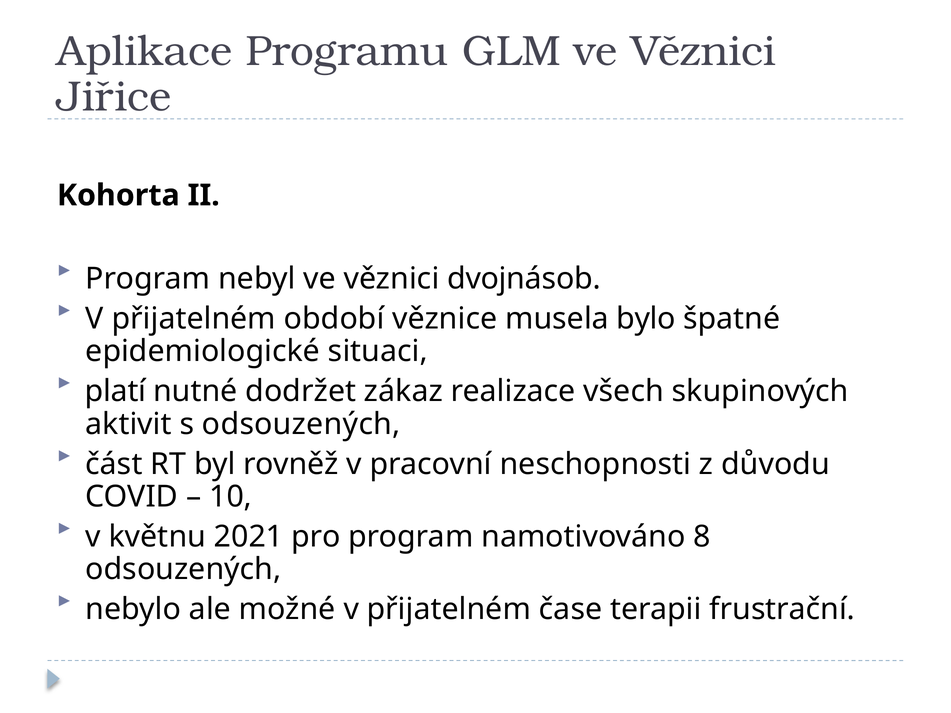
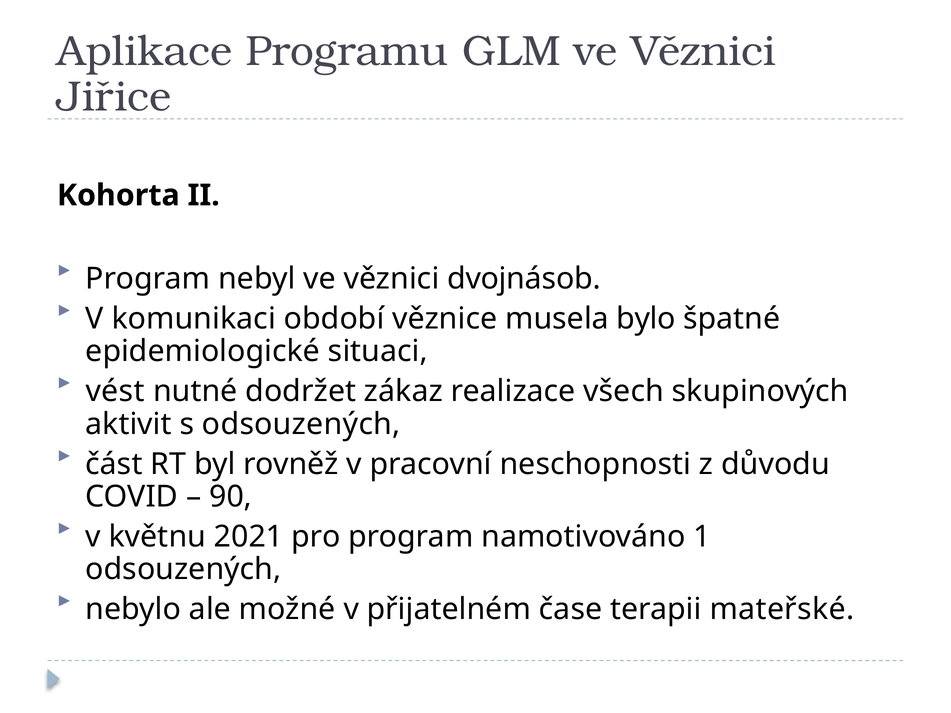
přijatelném: přijatelném -> komunikaci (194, 319)
platí: platí -> vést (115, 391)
10: 10 -> 90 (231, 497)
8: 8 -> 1 (702, 537)
frustrační: frustrační -> mateřské (782, 610)
